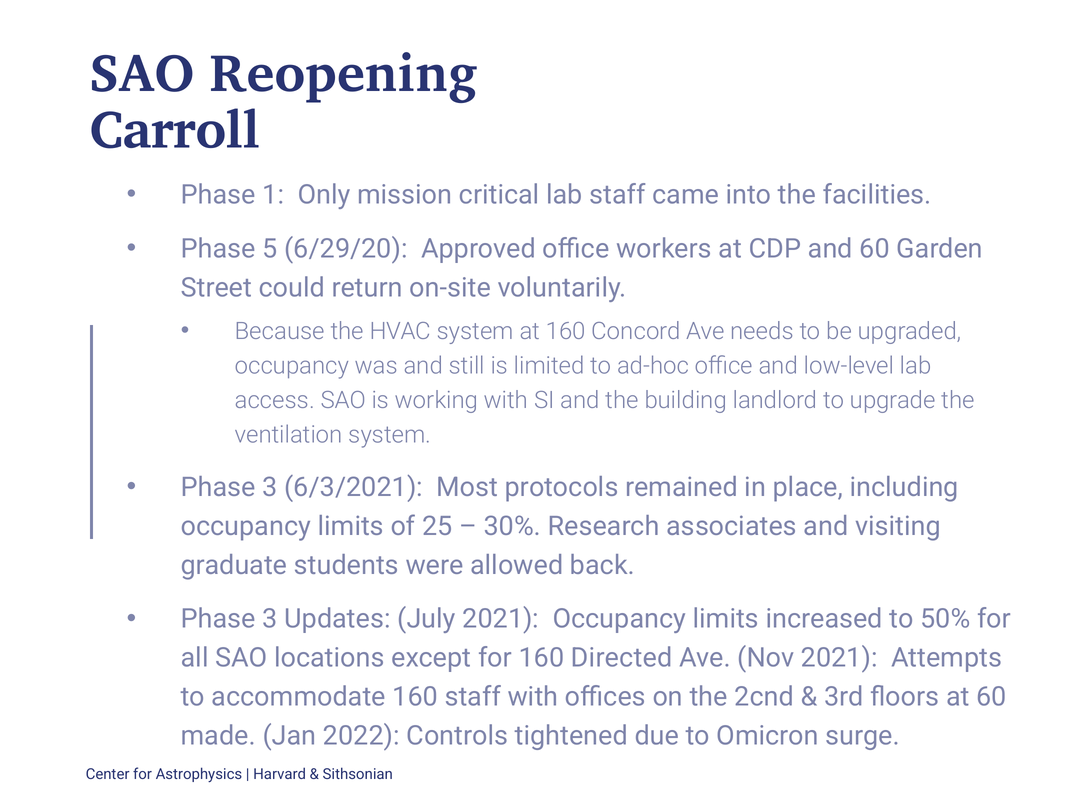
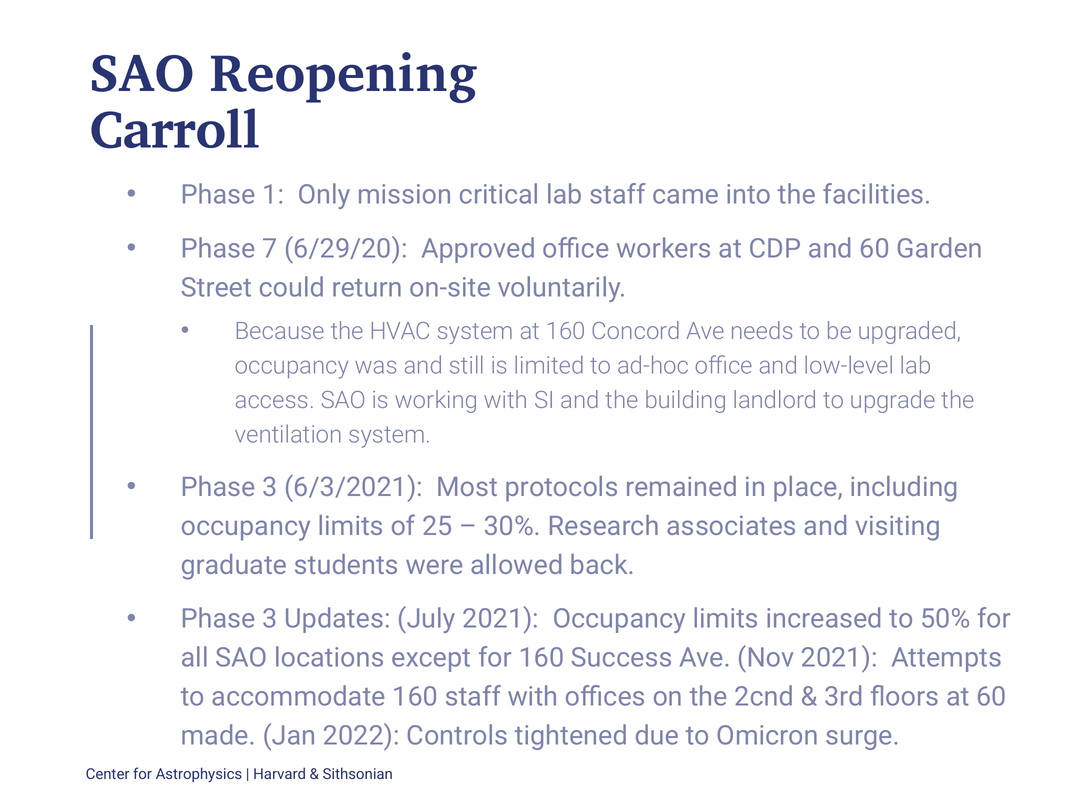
5: 5 -> 7 (270, 249)
Directed: Directed -> Success (622, 658)
